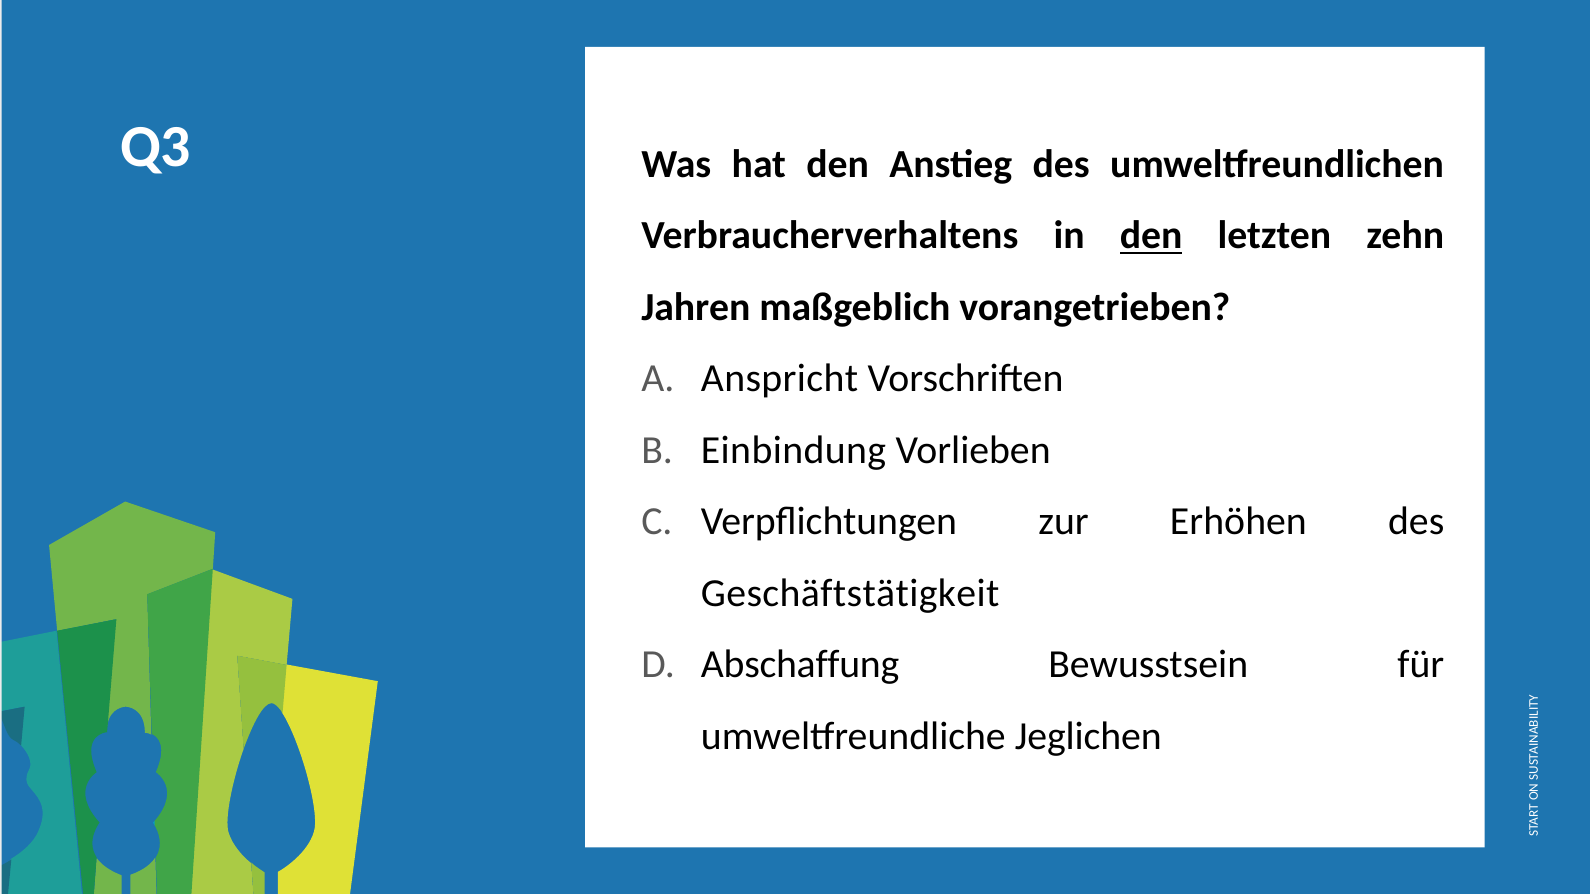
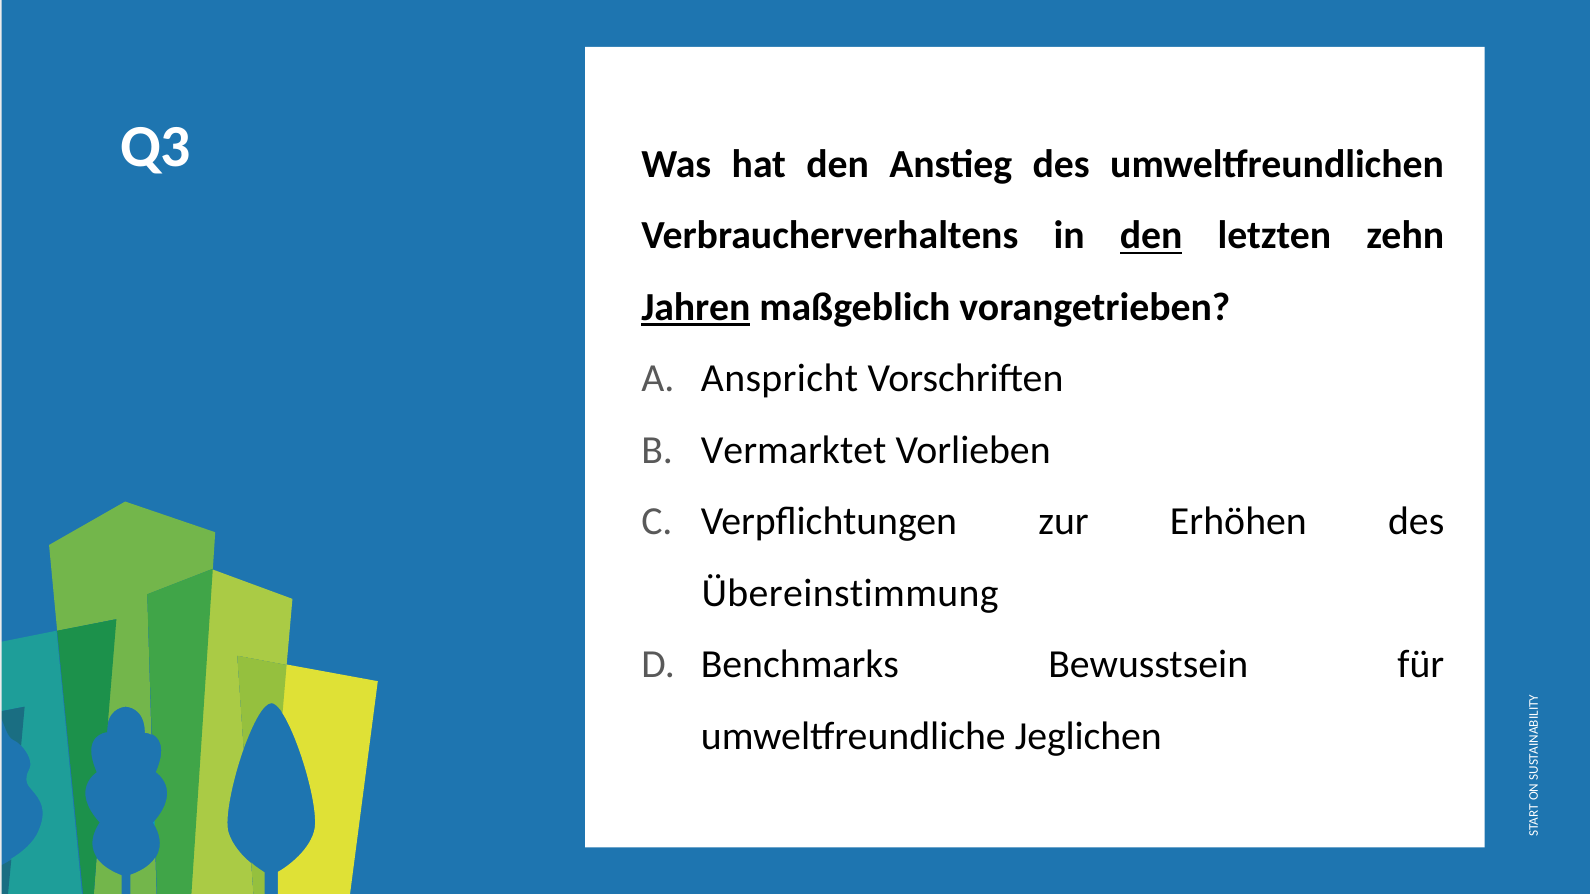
Jahren underline: none -> present (696, 307)
Einbindung: Einbindung -> Vermarktet (794, 450)
Geschäftstätigkeit: Geschäftstätigkeit -> Übereinstimmung (850, 594)
Abschaffung: Abschaffung -> Benchmarks (800, 665)
